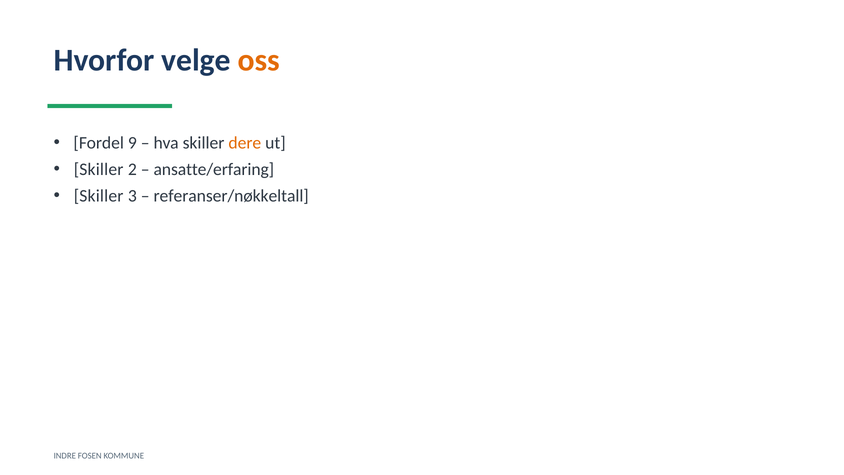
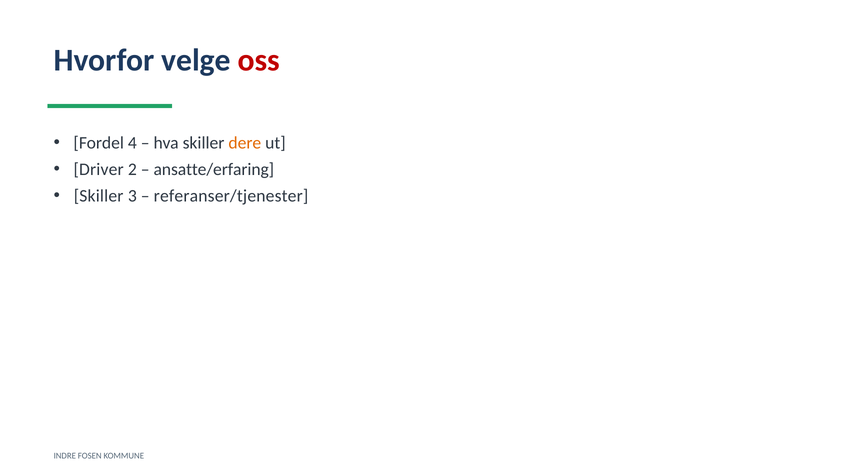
oss colour: orange -> red (259, 60)
9: 9 -> 4 (132, 143)
Skiller: Skiller -> Driver (99, 169)
referanser/nøkkeltall: referanser/nøkkeltall -> referanser/tjenester (231, 196)
